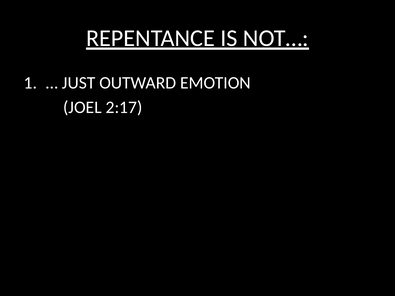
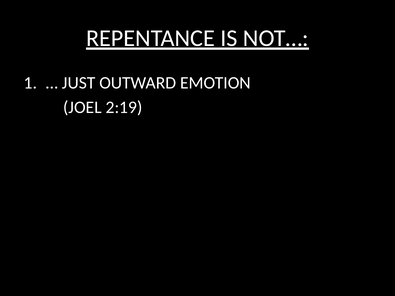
2:17: 2:17 -> 2:19 (124, 107)
